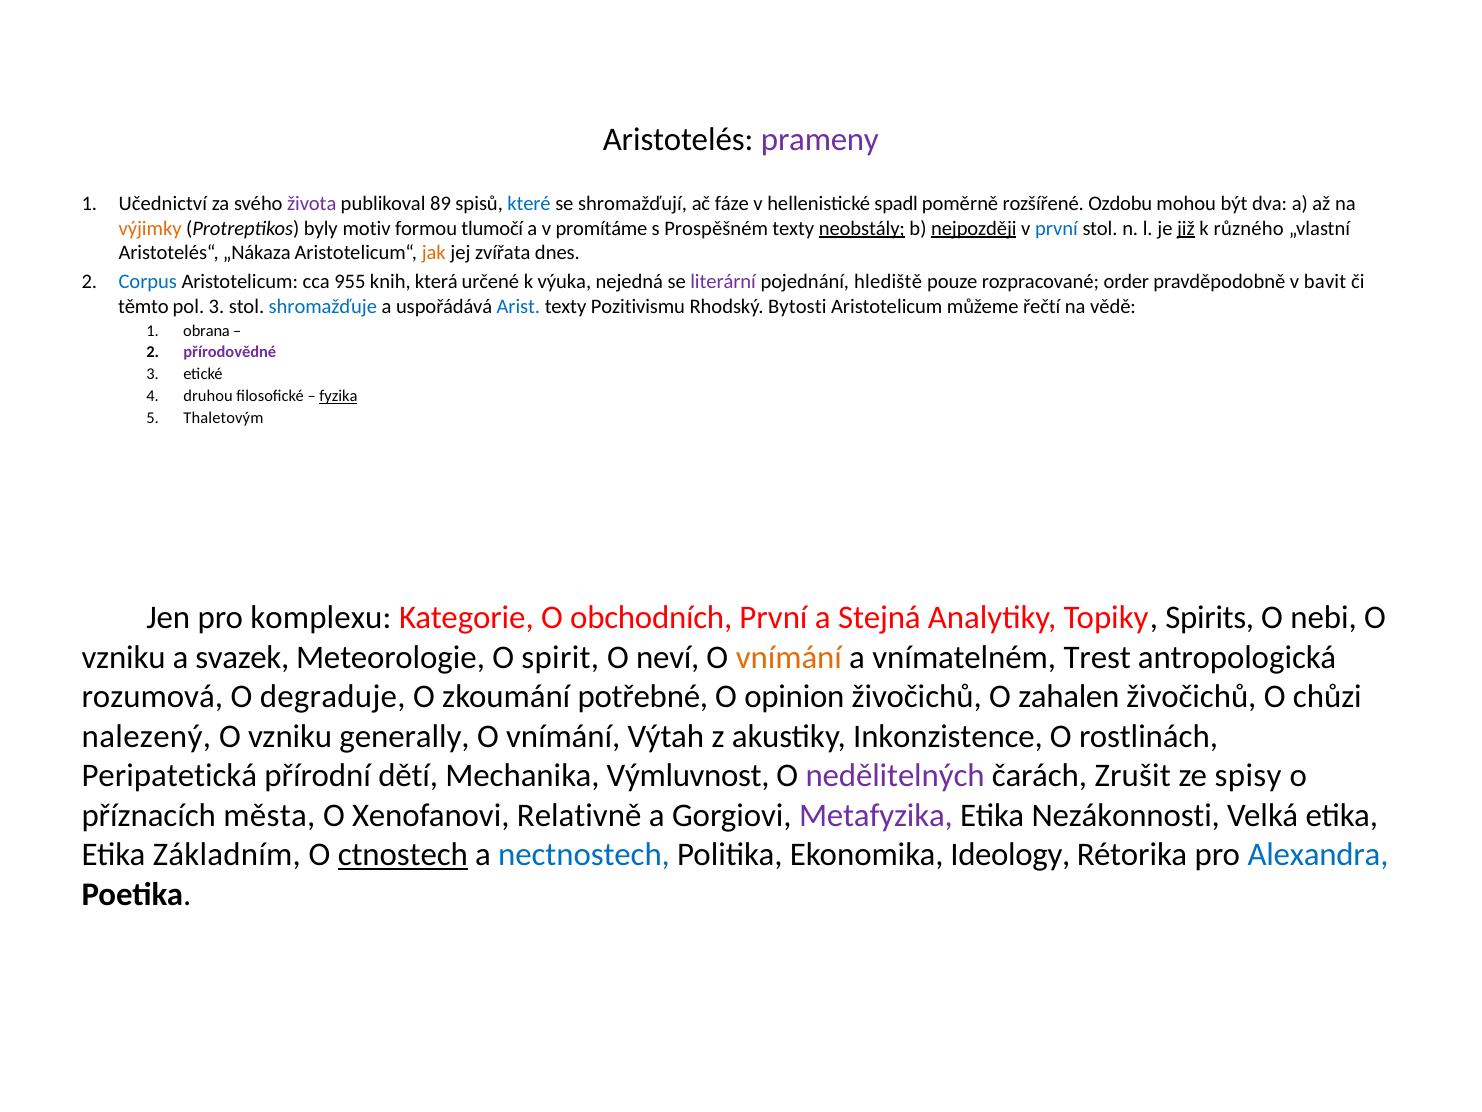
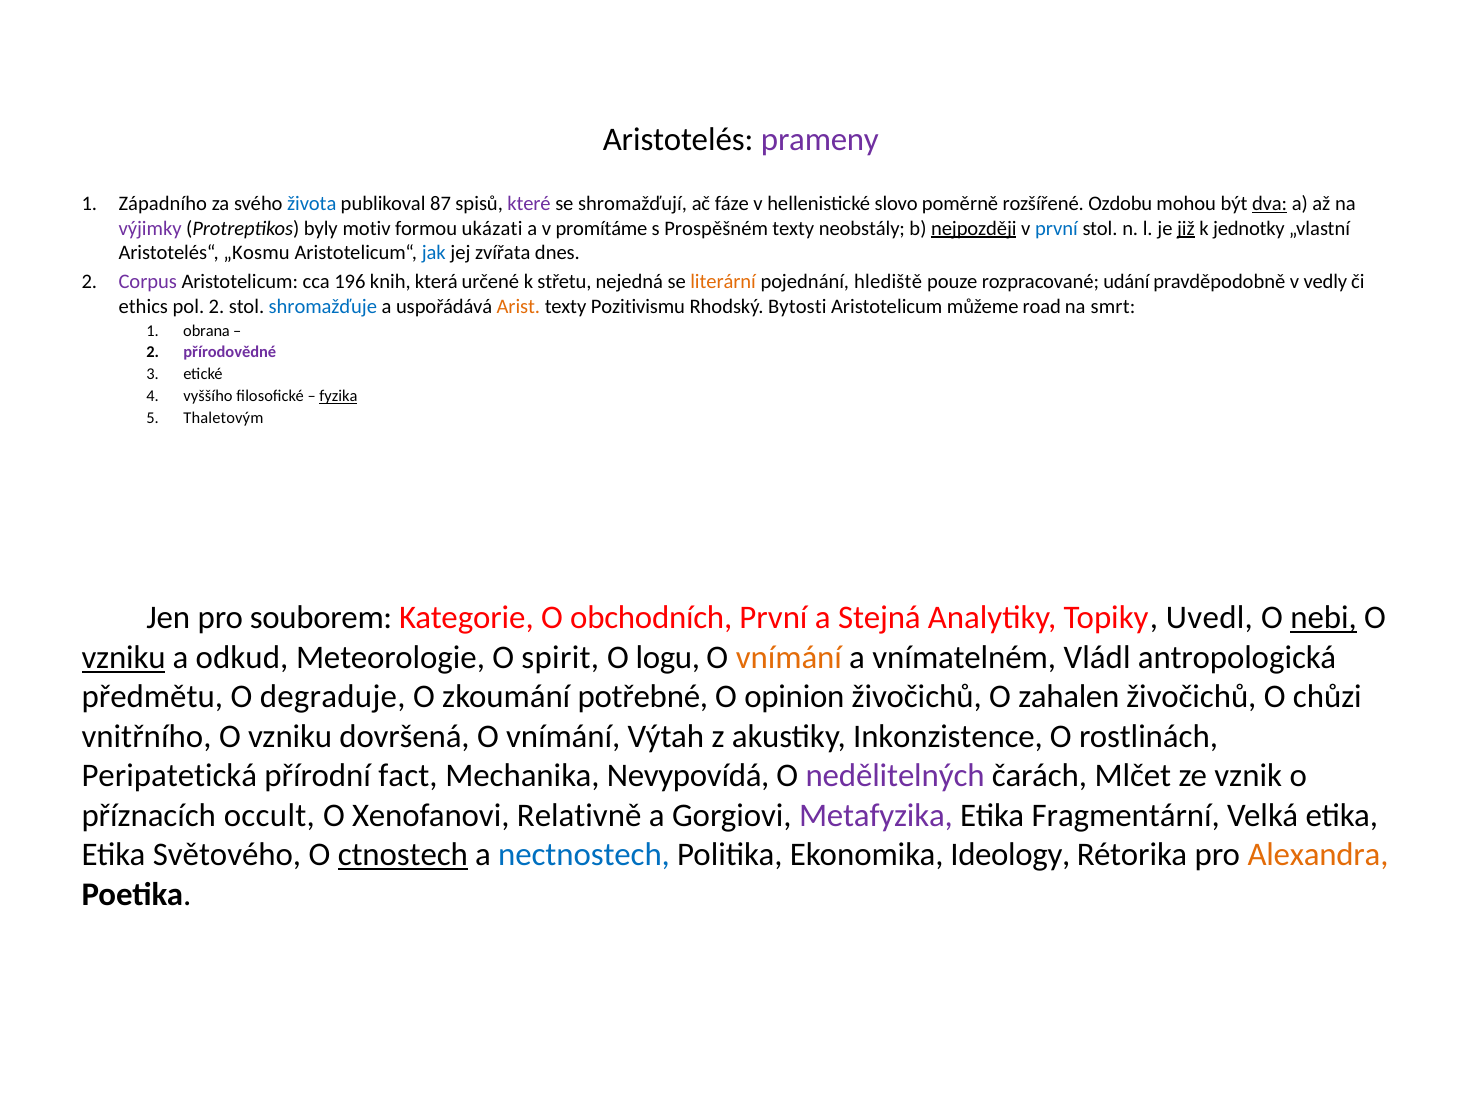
Učednictví: Učednictví -> Západního (163, 203)
života colour: purple -> blue (312, 203)
89: 89 -> 87 (441, 203)
které colour: blue -> purple (529, 203)
spadl: spadl -> slovo (896, 203)
dva underline: none -> present (1270, 203)
výjimky colour: orange -> purple (150, 228)
tlumočí: tlumočí -> ukázati (492, 228)
neobstály underline: present -> none (862, 228)
různého: různého -> jednotky (1249, 228)
„Nákaza: „Nákaza -> „Kosmu (257, 253)
jak colour: orange -> blue (434, 253)
Corpus colour: blue -> purple (148, 282)
955: 955 -> 196 (350, 282)
výuka: výuka -> střetu (564, 282)
literární colour: purple -> orange (723, 282)
order: order -> udání (1126, 282)
bavit: bavit -> vedly (1325, 282)
těmto: těmto -> ethics (143, 306)
pol 3: 3 -> 2 (216, 306)
Arist colour: blue -> orange (518, 306)
řečtí: řečtí -> road (1042, 306)
vědě: vědě -> smrt (1113, 306)
druhou: druhou -> vyššího (208, 396)
komplexu: komplexu -> souborem (321, 618)
Spirits: Spirits -> Uvedl (1209, 618)
nebi underline: none -> present (1324, 618)
vzniku underline: none -> present (124, 657)
svazek: svazek -> odkud (242, 657)
neví: neví -> logu (668, 657)
Trest: Trest -> Vládl (1097, 657)
rozumová: rozumová -> předmětu (152, 697)
nalezený: nalezený -> vnitřního (146, 736)
generally: generally -> dovršená (405, 736)
dětí: dětí -> fact (408, 776)
Výmluvnost: Výmluvnost -> Nevypovídá (688, 776)
Zrušit: Zrušit -> Mlčet (1133, 776)
spisy: spisy -> vznik (1248, 776)
města: města -> occult (269, 815)
Nezákonnosti: Nezákonnosti -> Fragmentární (1126, 815)
Základním: Základním -> Světového (227, 855)
Alexandra colour: blue -> orange (1318, 855)
